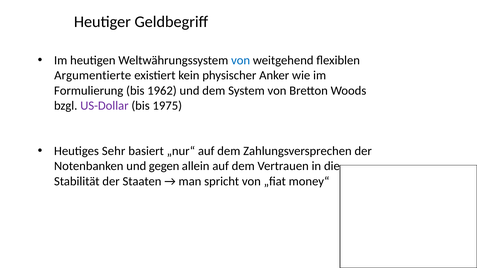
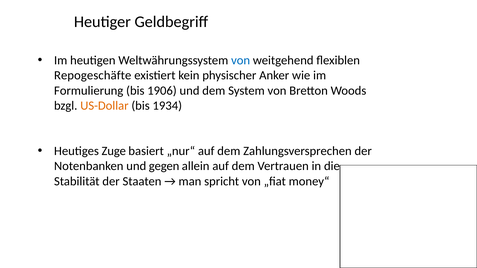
Argumentierte: Argumentierte -> Repogeschäfte (93, 76)
1962: 1962 -> 1906 (162, 91)
US-Dollar colour: purple -> orange (104, 106)
1975: 1975 -> 1934 (167, 106)
Sehr: Sehr -> Zuge (114, 151)
